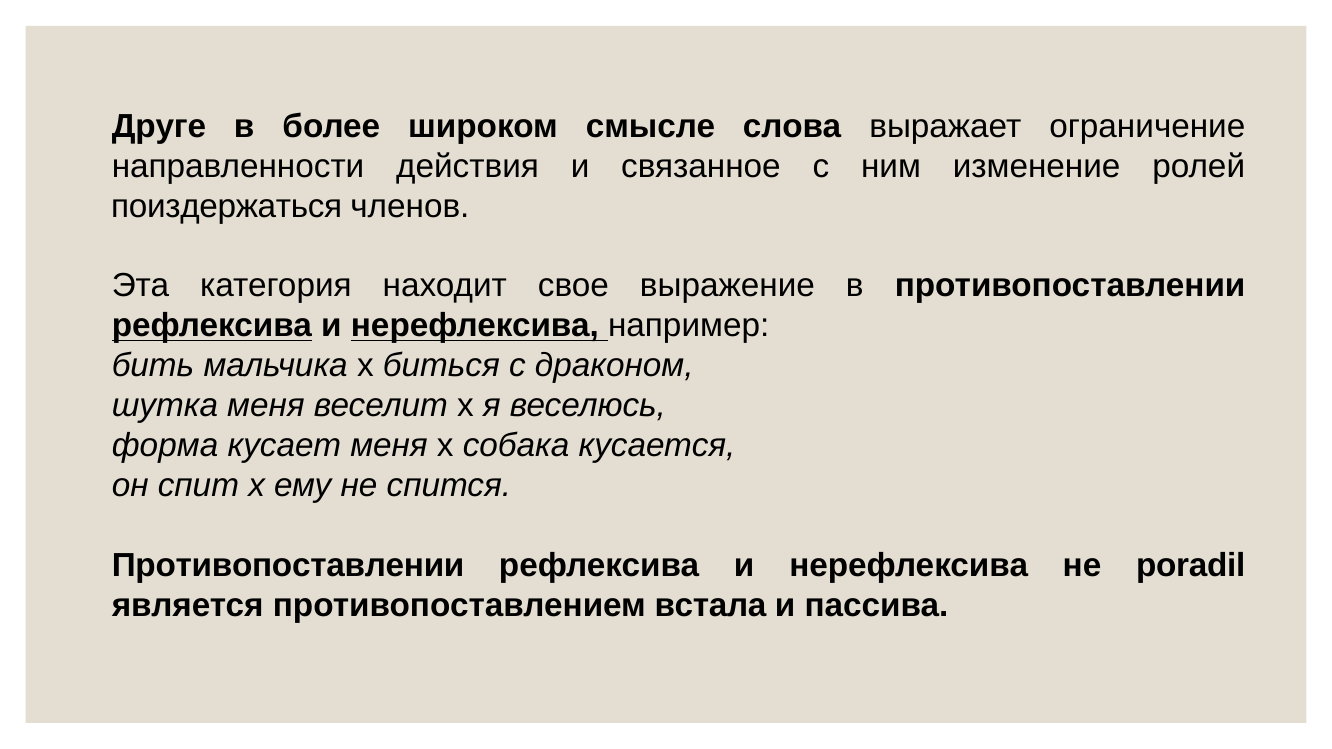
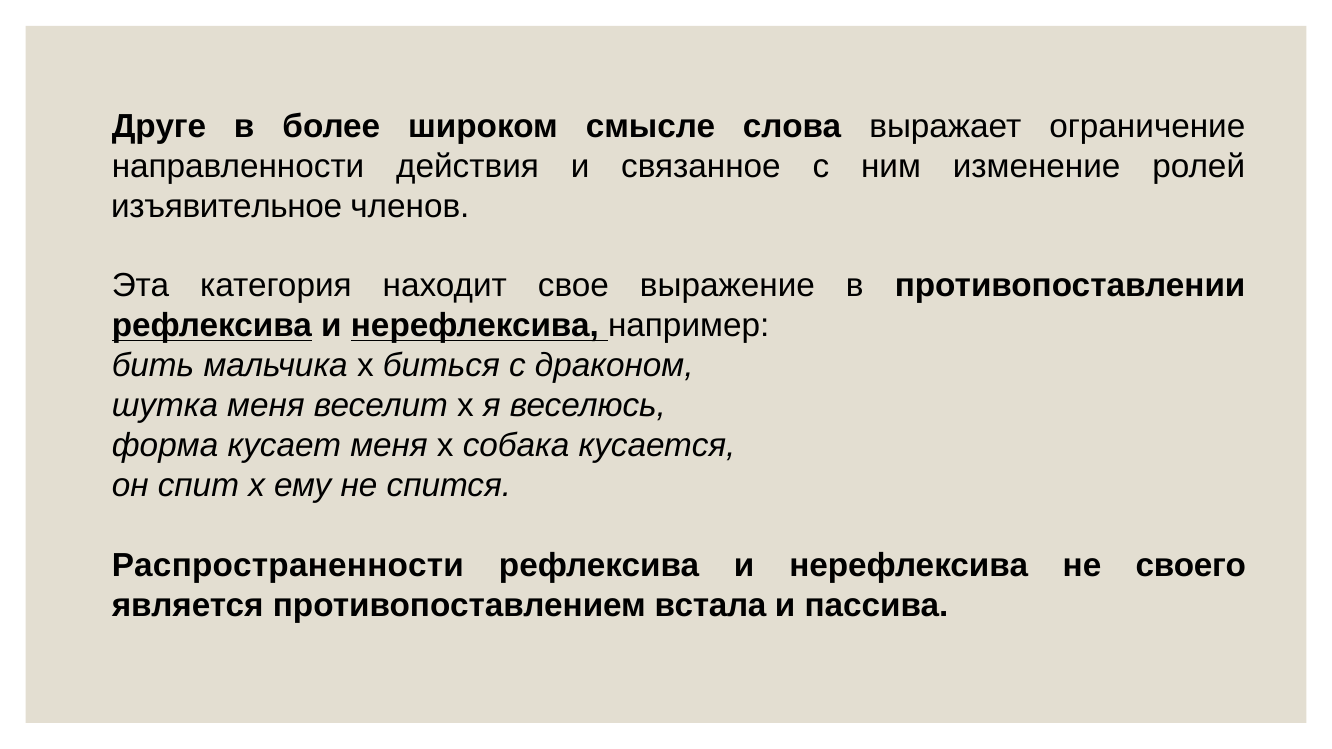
поиздержаться: поиздержаться -> изъявительное (227, 206)
Противопоставлении: Противопоставлении -> Распространенности (288, 566)
poradil: poradil -> своего (1191, 566)
